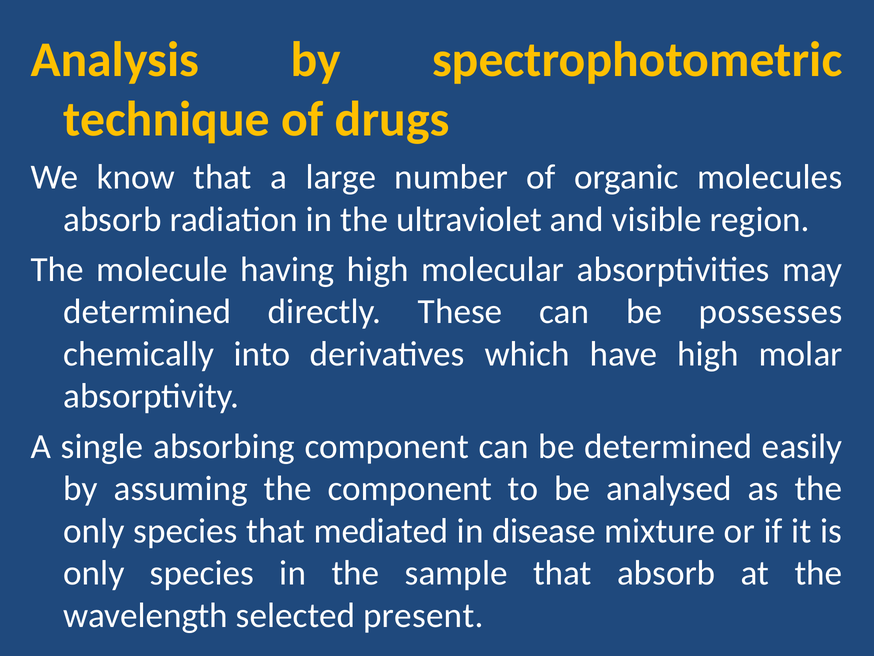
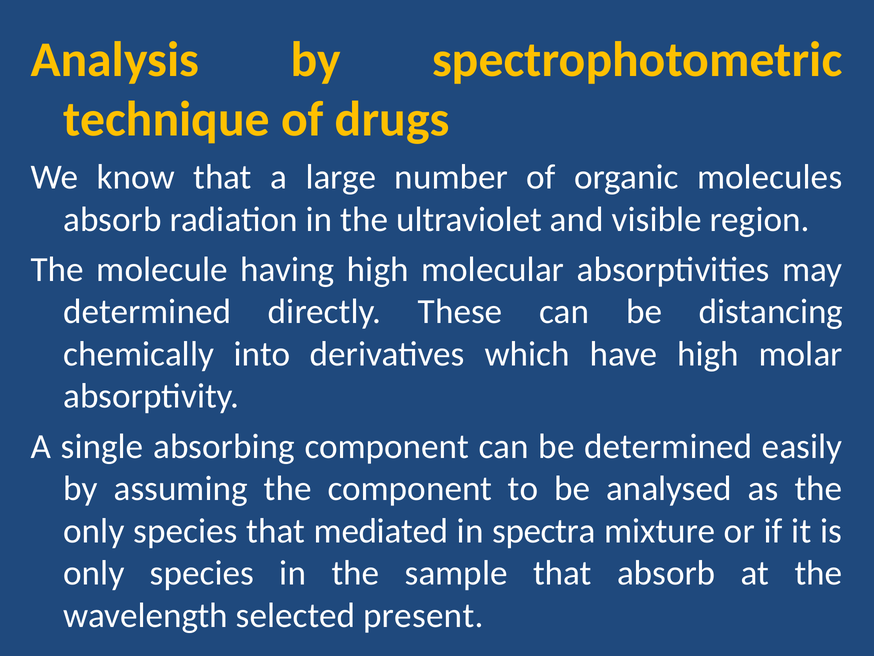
possesses: possesses -> distancing (771, 312)
disease: disease -> spectra (544, 531)
